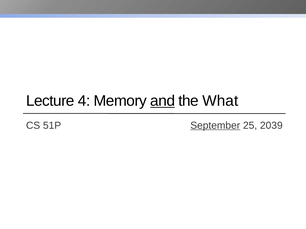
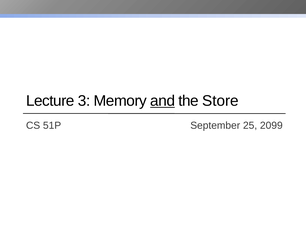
4: 4 -> 3 (84, 101)
What: What -> Store (220, 101)
September underline: present -> none (215, 126)
2039: 2039 -> 2099 (271, 126)
